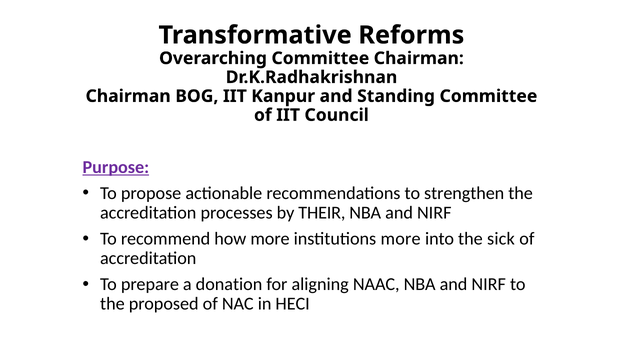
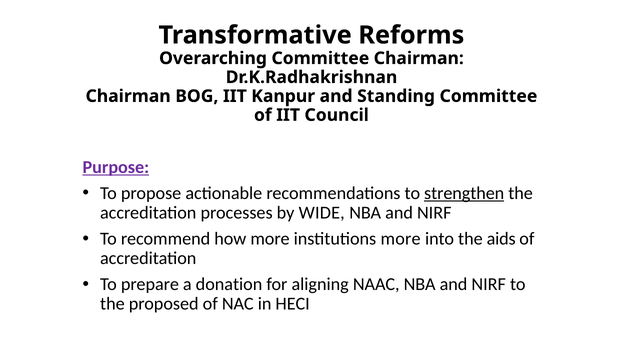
strengthen underline: none -> present (464, 193)
THEIR: THEIR -> WIDE (322, 213)
sick: sick -> aids (501, 239)
